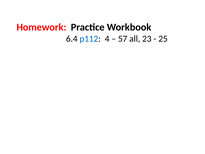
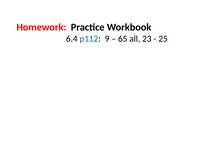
4: 4 -> 9 (107, 39)
57: 57 -> 65 (123, 39)
